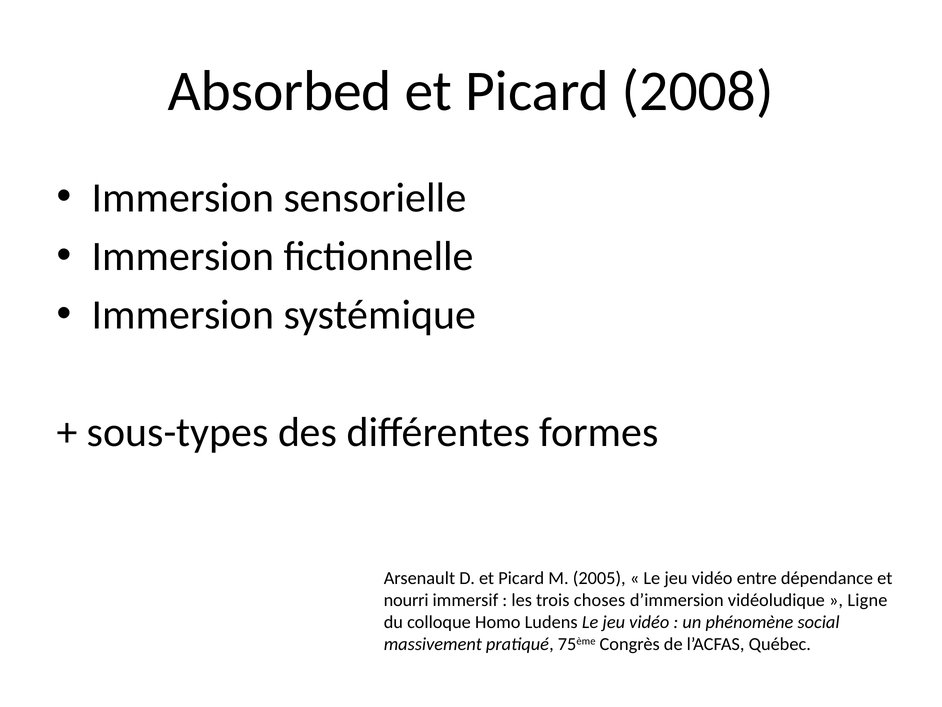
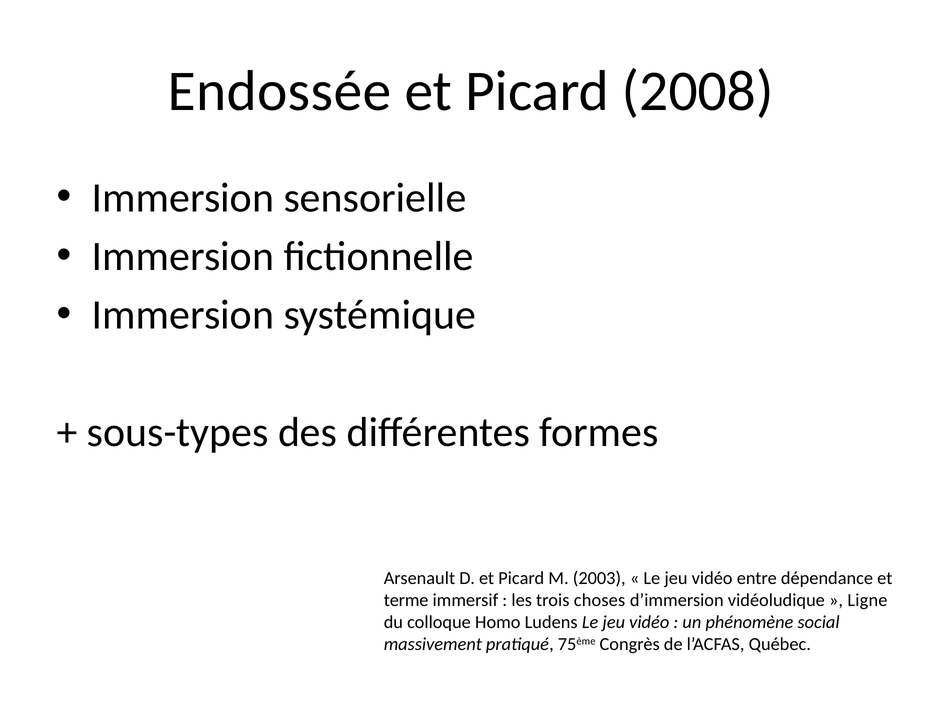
Absorbed: Absorbed -> Endossée (279, 91)
2005: 2005 -> 2003 (599, 578)
nourri: nourri -> terme (406, 600)
